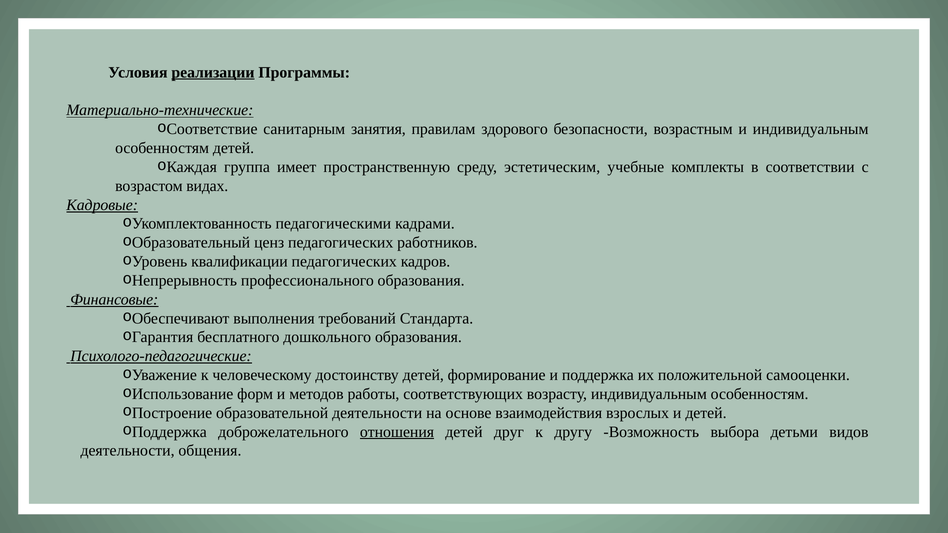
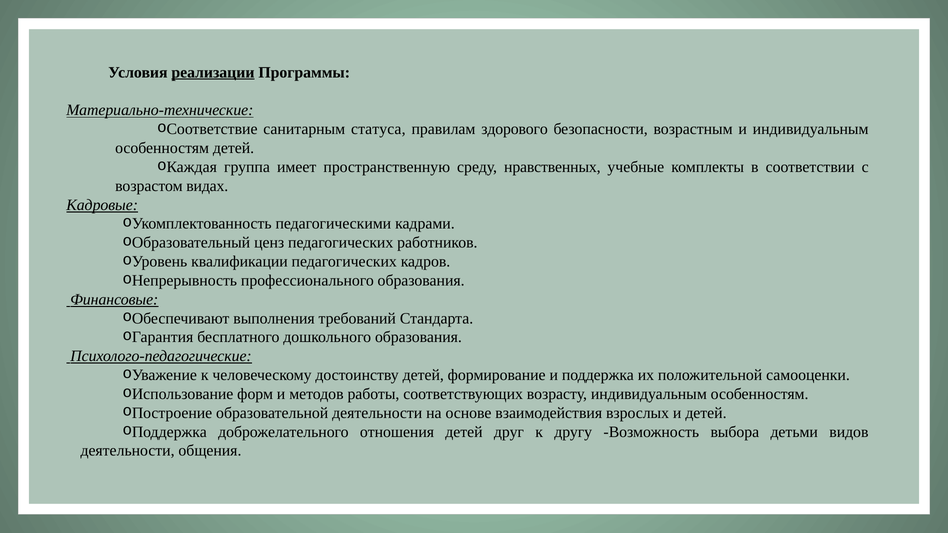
занятия: занятия -> статуса (378, 129)
эстетическим: эстетическим -> нравственных (552, 167)
отношения underline: present -> none (397, 432)
